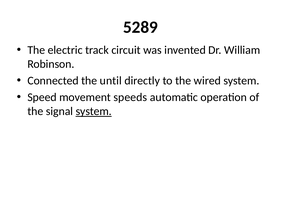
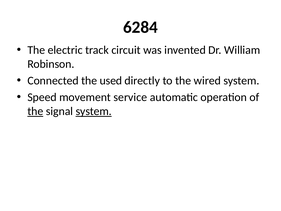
5289: 5289 -> 6284 (140, 27)
until: until -> used (111, 81)
speeds: speeds -> service (130, 97)
the underline: none -> present (35, 111)
